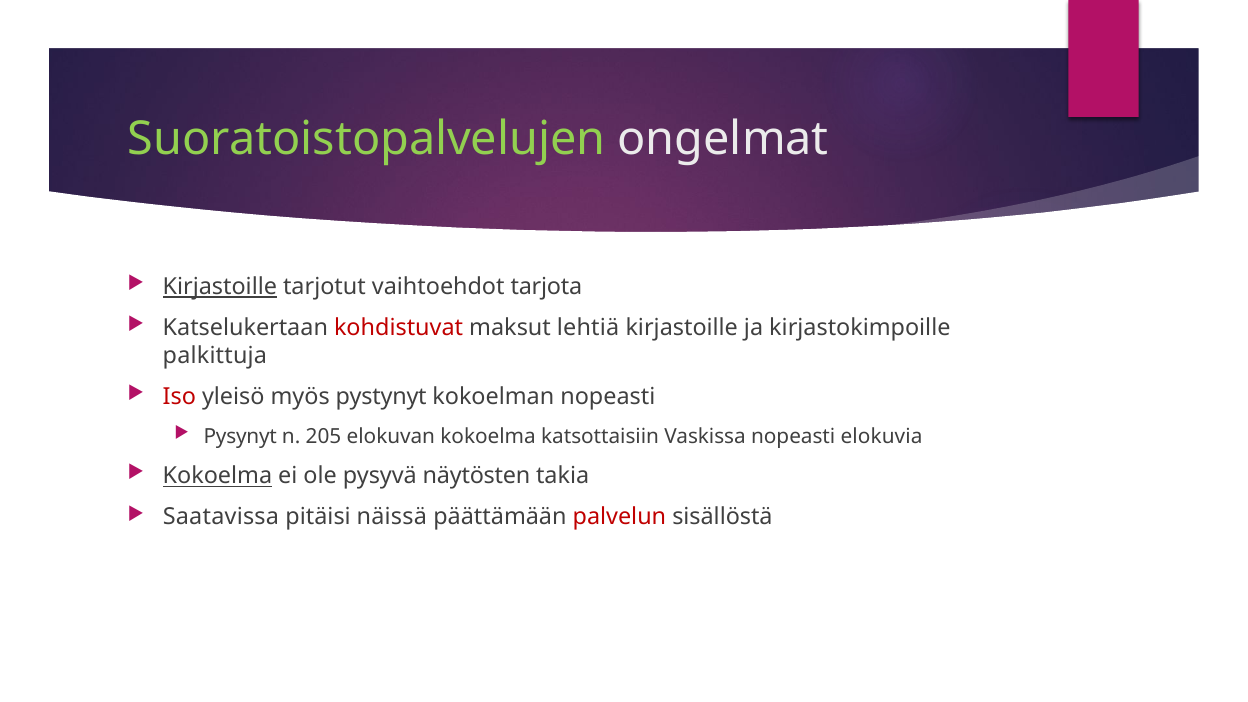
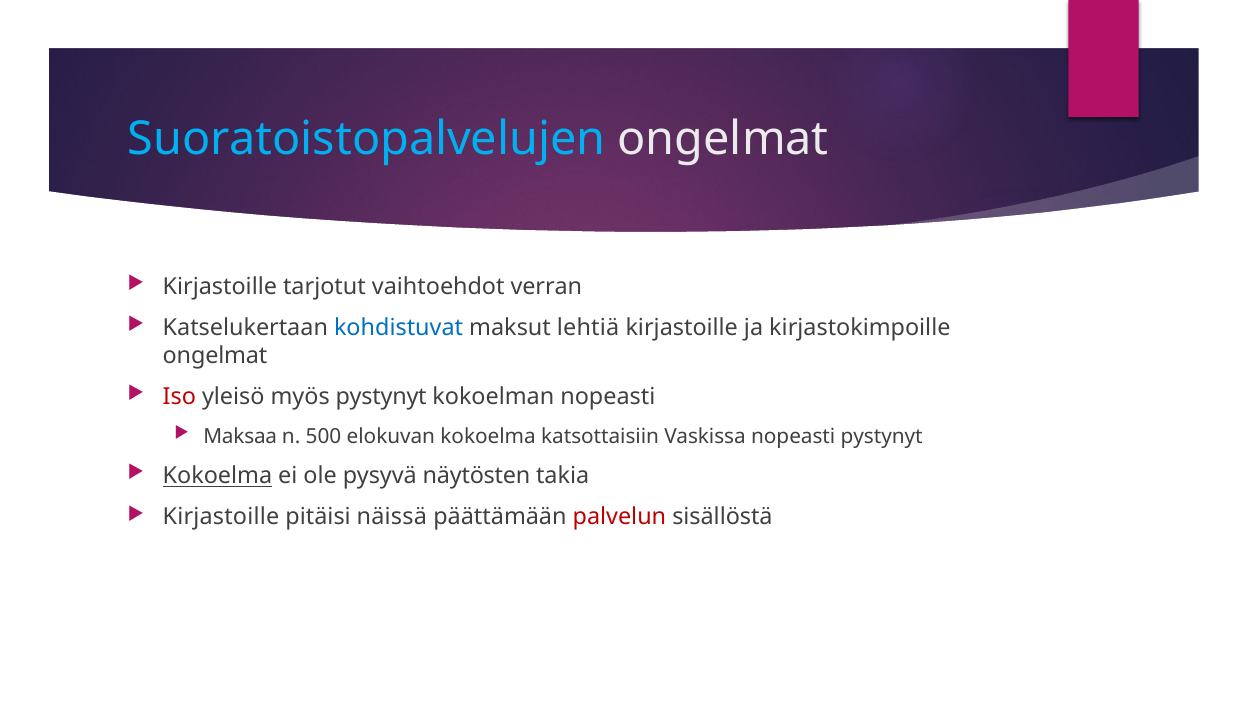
Suoratoistopalvelujen colour: light green -> light blue (366, 139)
Kirjastoille underline: present -> none (220, 287)
tarjota: tarjota -> verran (546, 287)
kohdistuvat colour: red -> blue (399, 328)
palkittuja: palkittuja -> ongelmat (215, 356)
Pysynyt: Pysynyt -> Maksaa (240, 436)
205: 205 -> 500 (323, 436)
nopeasti elokuvia: elokuvia -> pystynyt (882, 436)
Saatavissa: Saatavissa -> Kirjastoille (221, 517)
